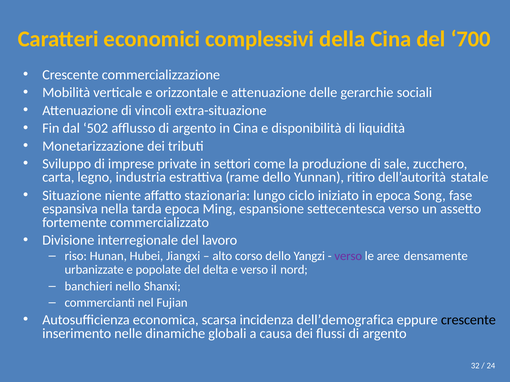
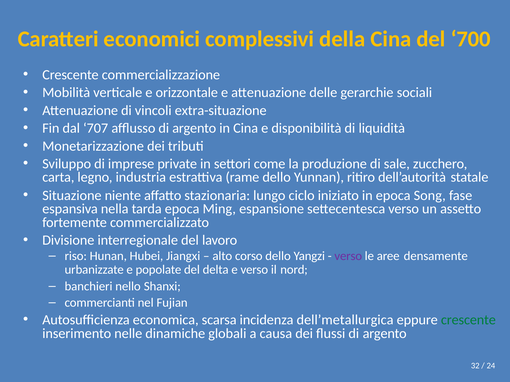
502: 502 -> 707 (96, 128)
dell’demografica: dell’demografica -> dell’metallurgica (345, 320)
crescente colour: black -> green (468, 320)
